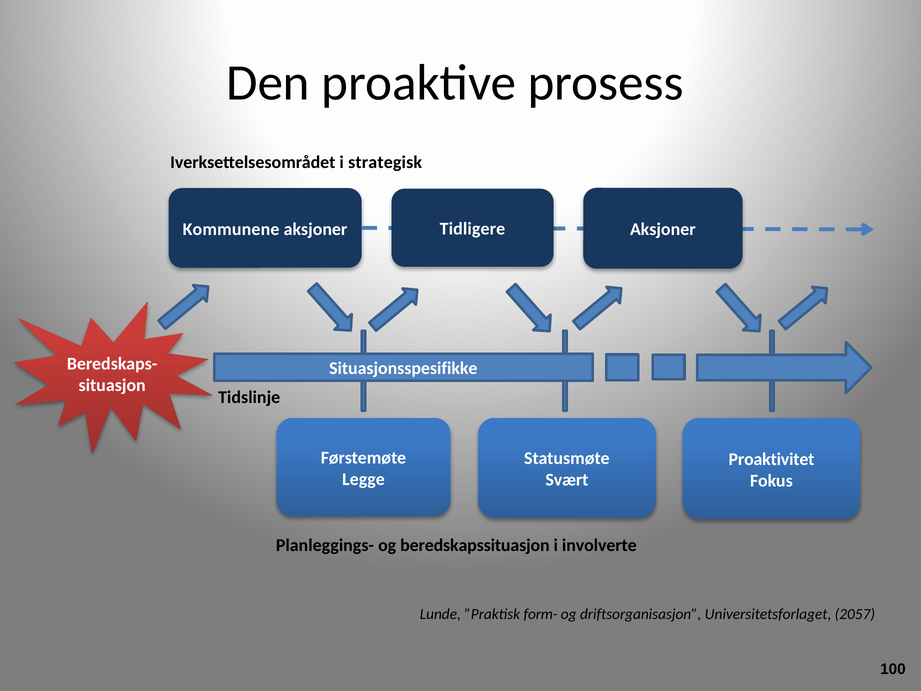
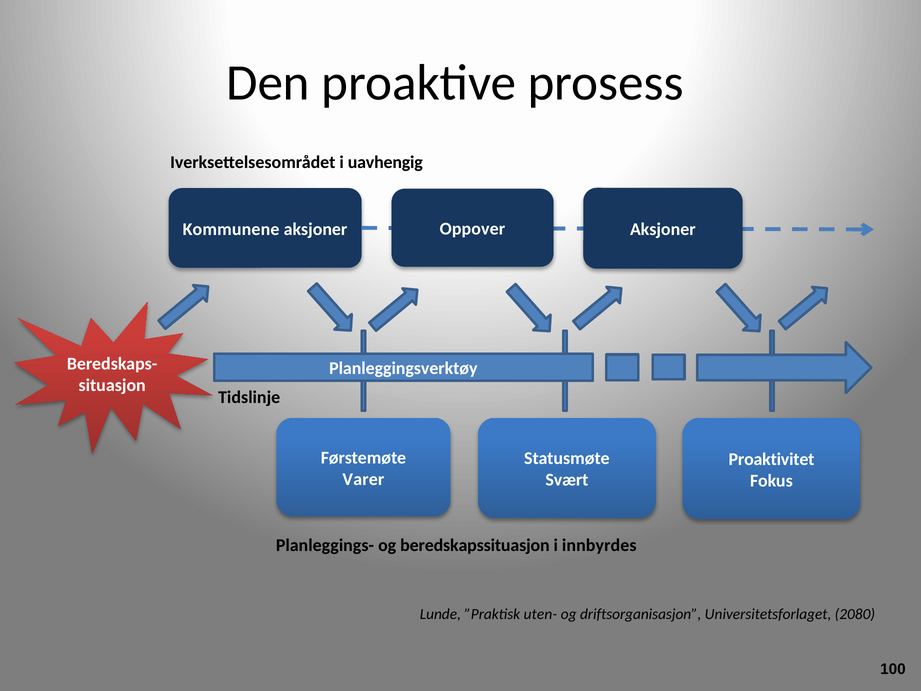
strategisk: strategisk -> uavhengig (385, 162)
Tidligere: Tidligere -> Oppover (472, 229)
Situasjonsspesifikke: Situasjonsspesifikke -> Planleggingsverktøy (403, 368)
Legge: Legge -> Varer (363, 479)
involverte: involverte -> innbyrdes (599, 545)
form-: form- -> uten- (540, 614)
2057: 2057 -> 2080 (855, 614)
